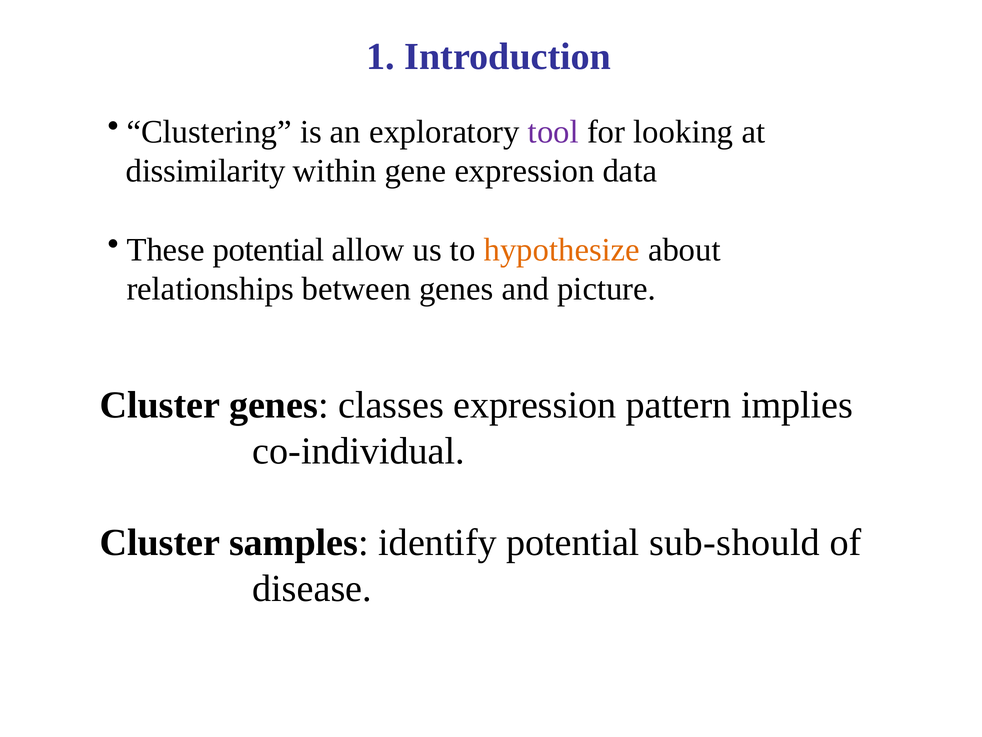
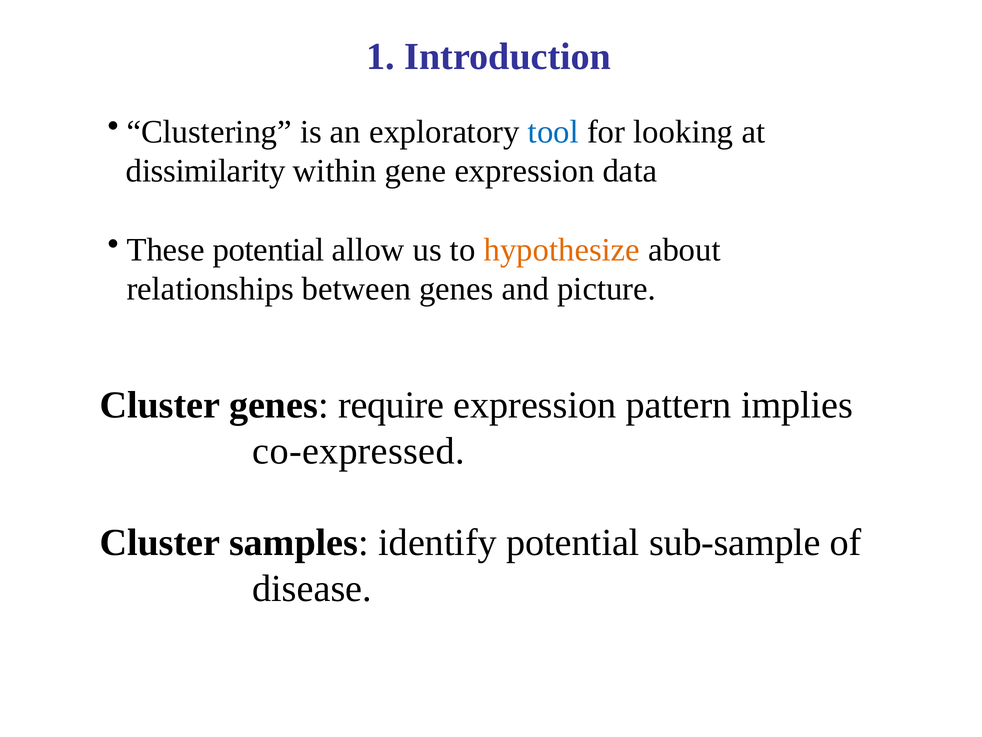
tool colour: purple -> blue (553, 132)
classes: classes -> require (391, 405)
co-individual: co-individual -> co-expressed (359, 451)
sub-should: sub-should -> sub-sample (735, 542)
